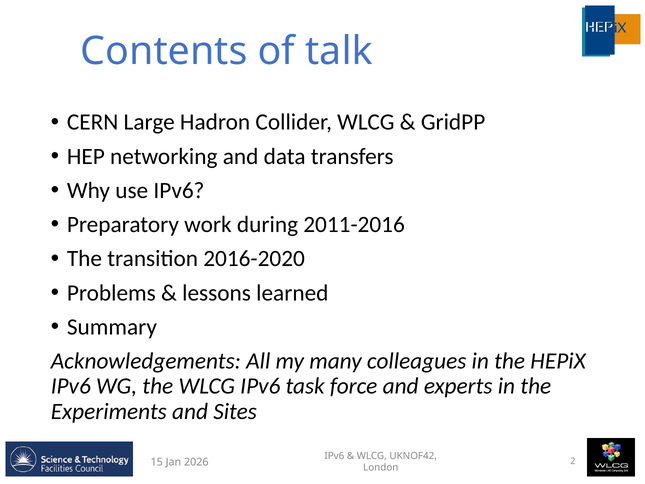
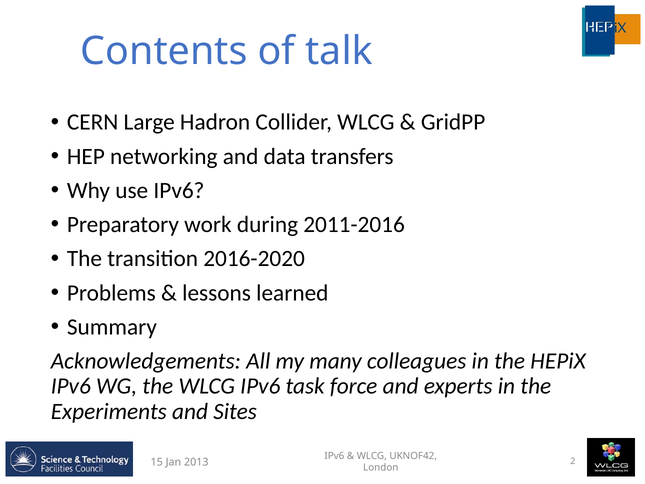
2026: 2026 -> 2013 (196, 462)
